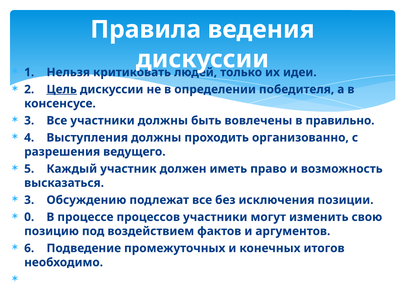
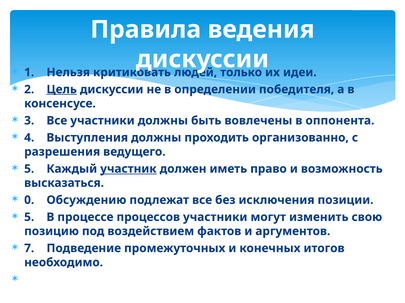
правильно: правильно -> оппонента (340, 121)
участник underline: none -> present (128, 169)
3: 3 -> 0 (29, 200)
0: 0 -> 5 (29, 218)
6: 6 -> 7 (29, 249)
